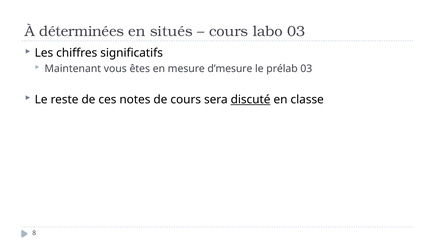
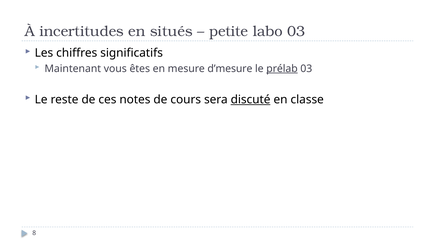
déterminées: déterminées -> incertitudes (82, 31)
cours: cours -> petite (229, 31)
prélab underline: none -> present (282, 68)
